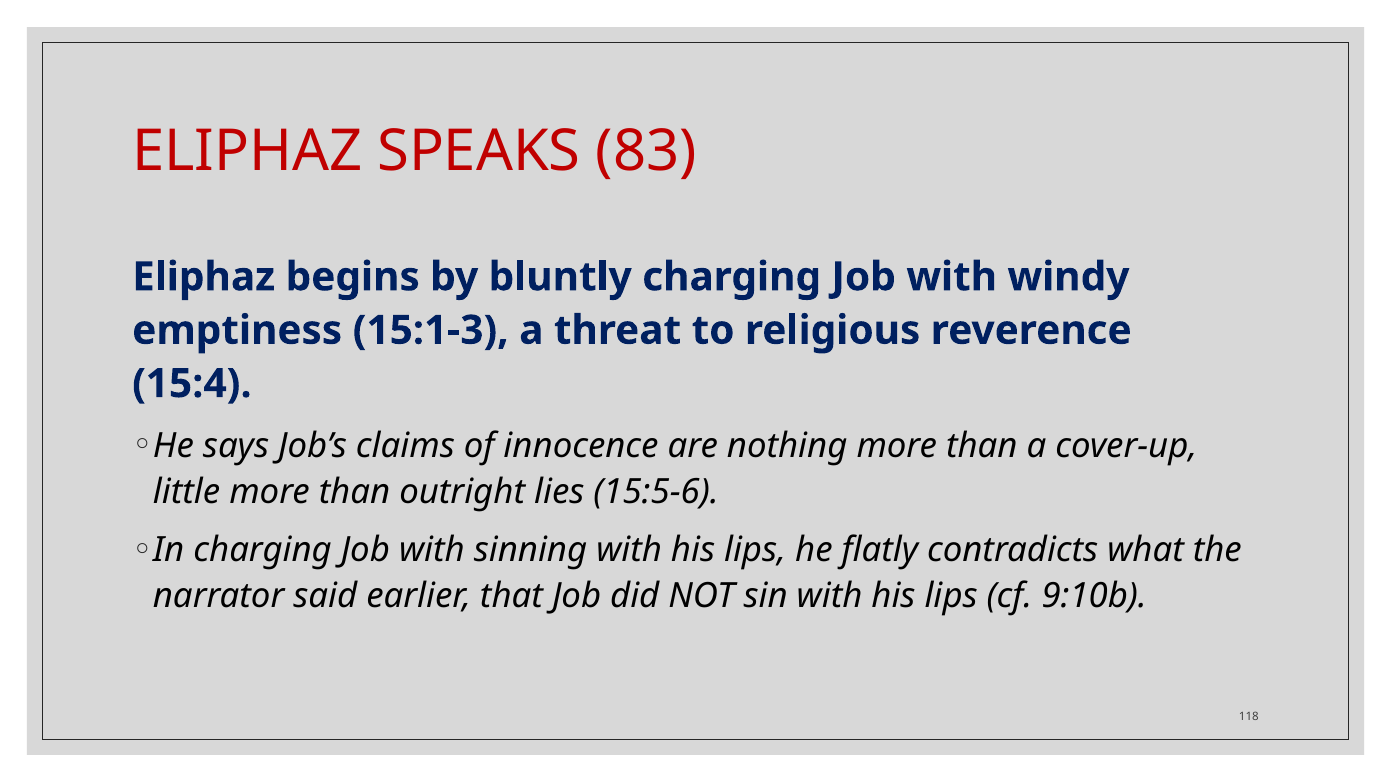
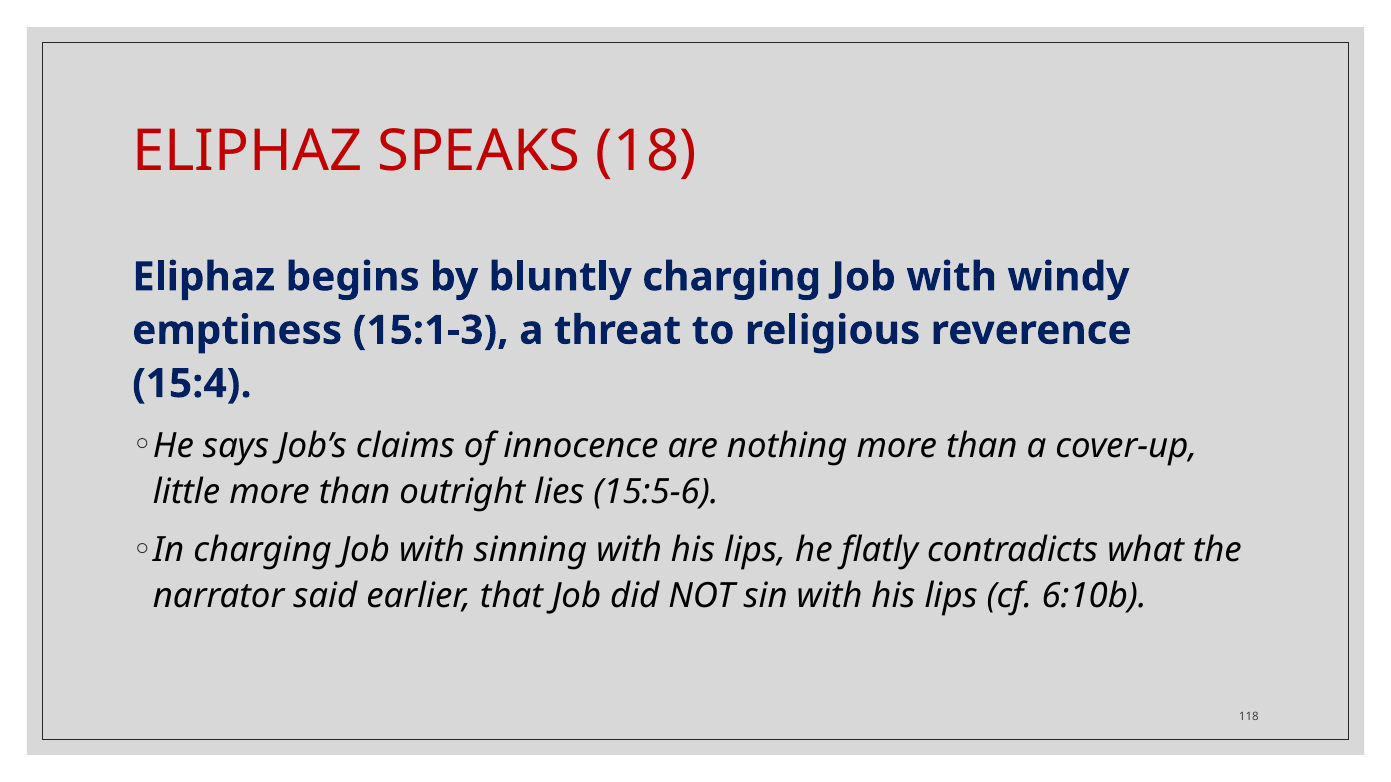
83: 83 -> 18 (646, 151)
9:10b: 9:10b -> 6:10b (1094, 597)
